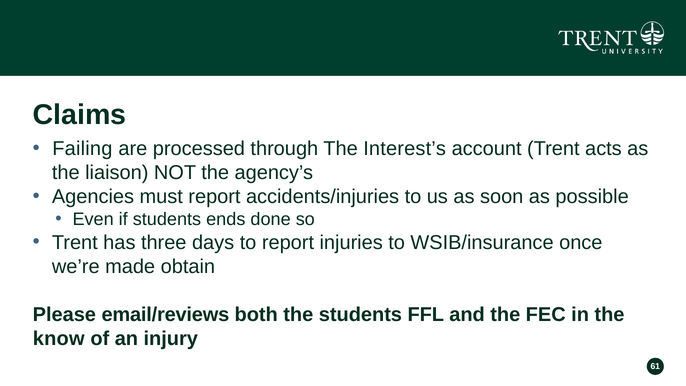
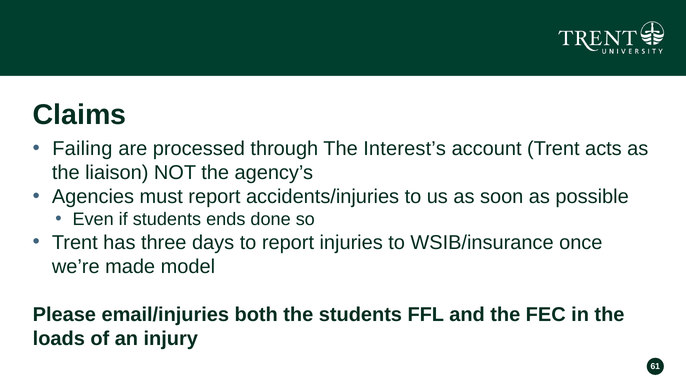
obtain: obtain -> model (188, 266)
email/reviews: email/reviews -> email/injuries (165, 314)
know: know -> loads (59, 338)
